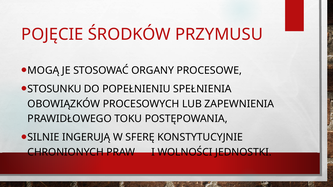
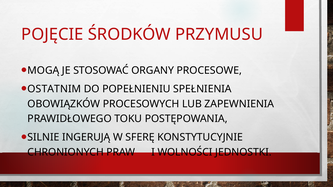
STOSUNKU: STOSUNKU -> OSTATNIM (54, 89)
